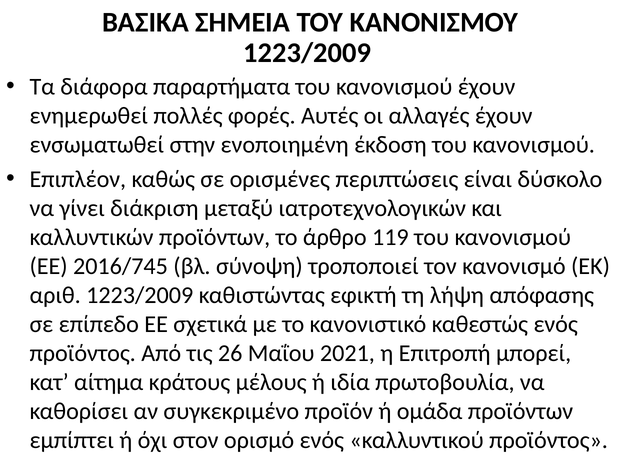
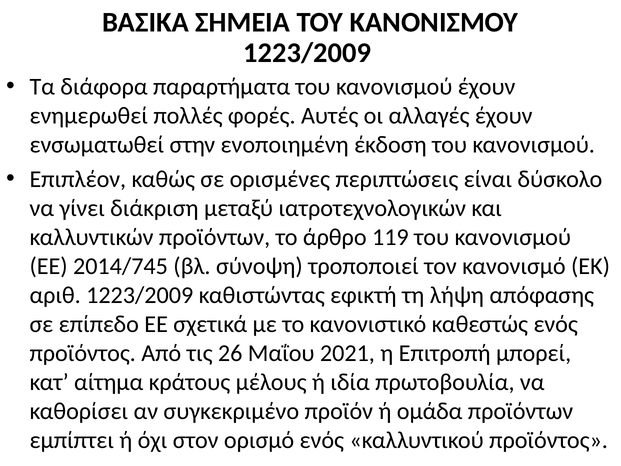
2016/745: 2016/745 -> 2014/745 (120, 266)
